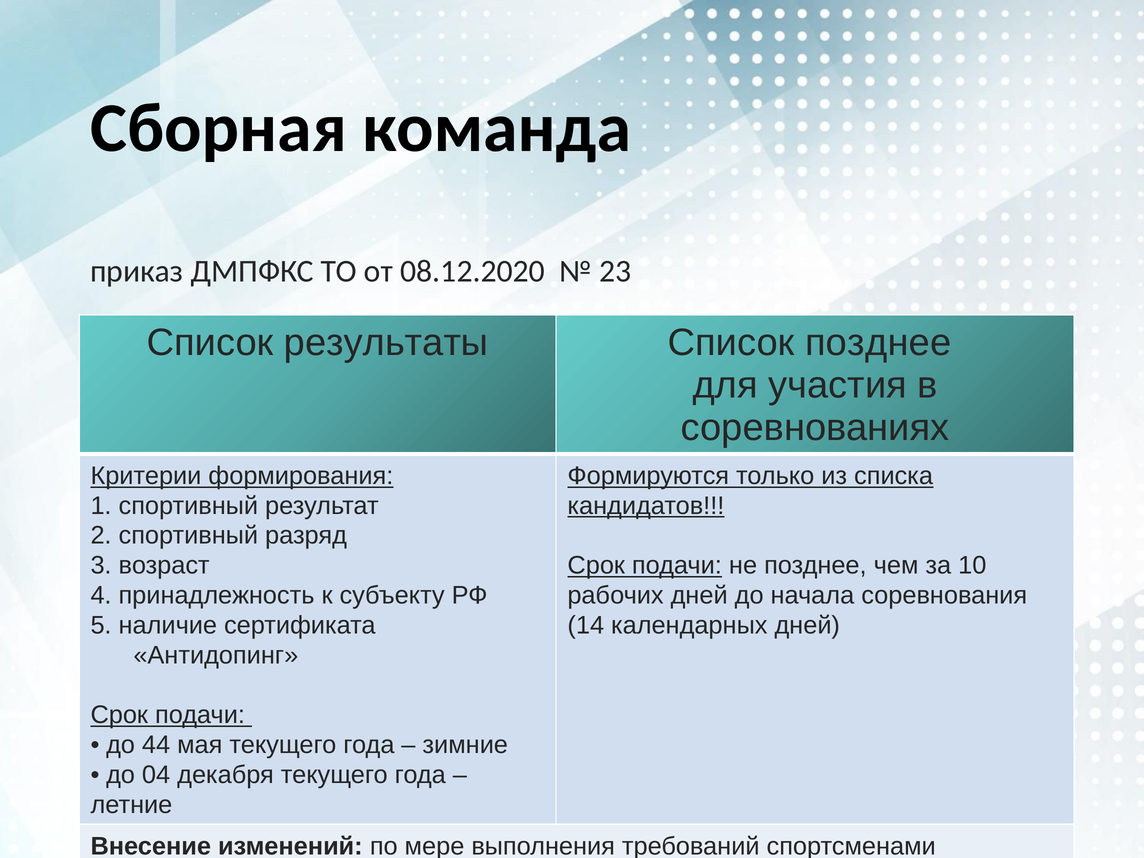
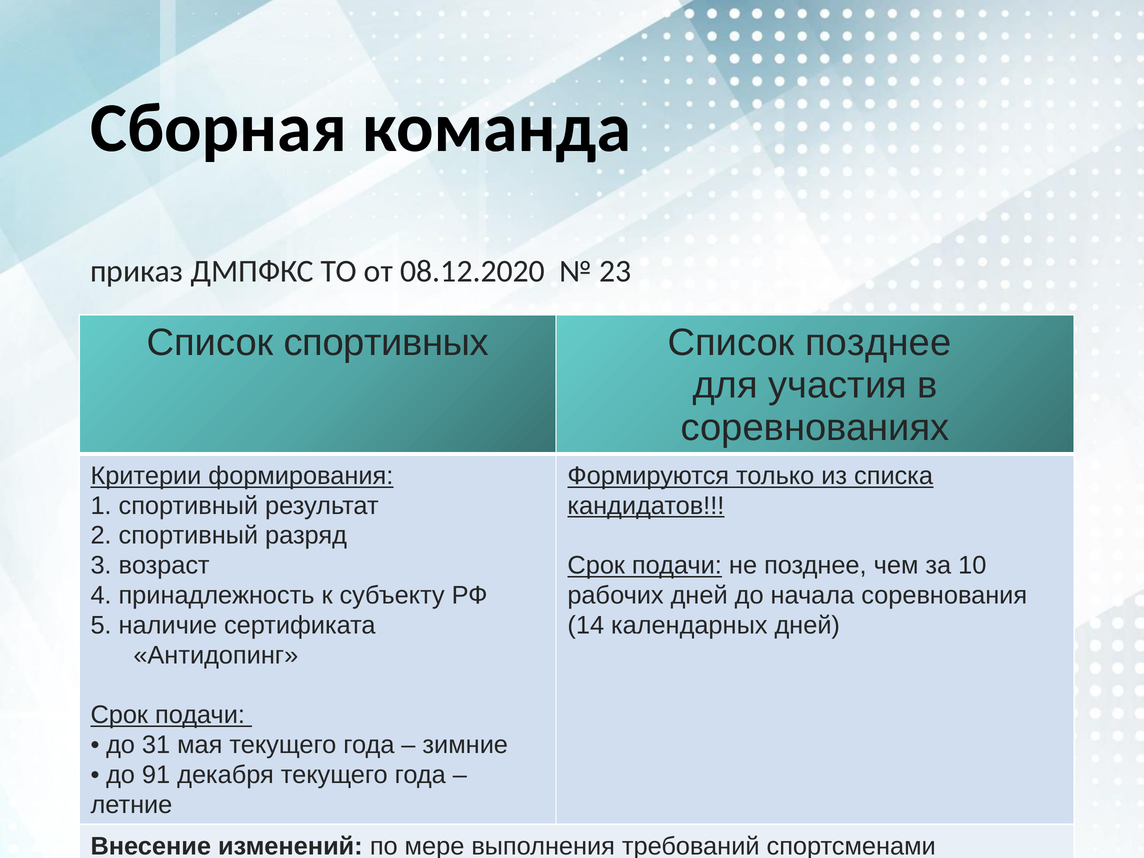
результаты: результаты -> спортивных (386, 343)
44: 44 -> 31 (156, 745)
04: 04 -> 91 (156, 775)
